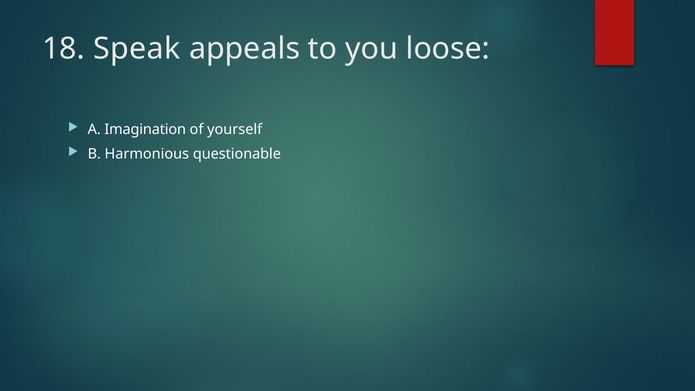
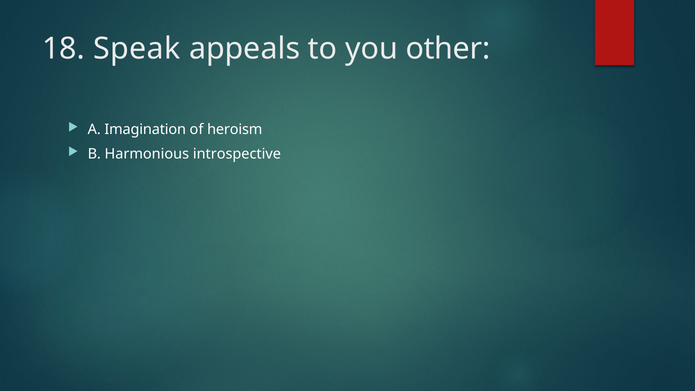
loose: loose -> other (448, 49)
yourself: yourself -> heroism (235, 129)
questionable: questionable -> introspective (237, 154)
